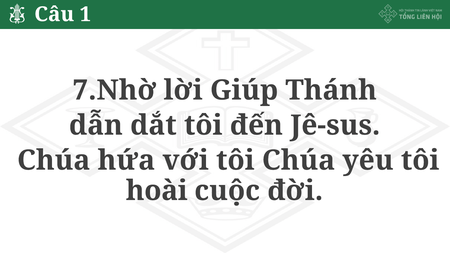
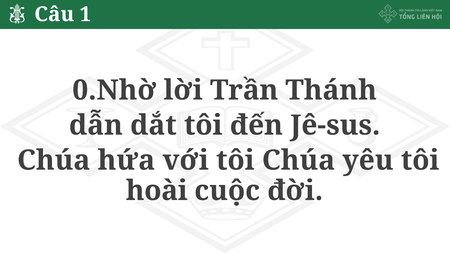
7.Nhờ: 7.Nhờ -> 0.Nhờ (114, 90)
Giúp: Giúp -> Trần (244, 90)
